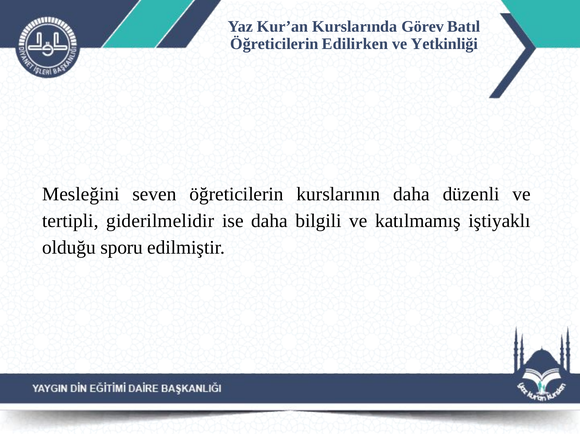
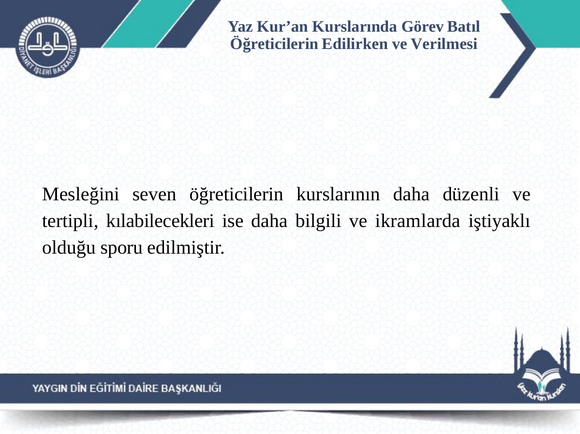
Yetkinliği: Yetkinliği -> Verilmesi (444, 44)
giderilmelidir: giderilmelidir -> kılabilecekleri (160, 221)
katılmamış: katılmamış -> ikramlarda (418, 221)
